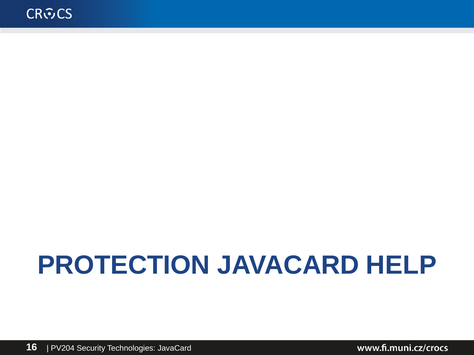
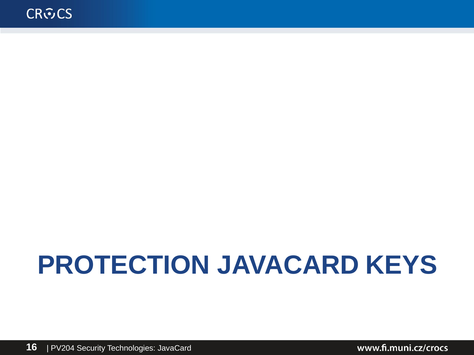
HELP: HELP -> KEYS (401, 266)
